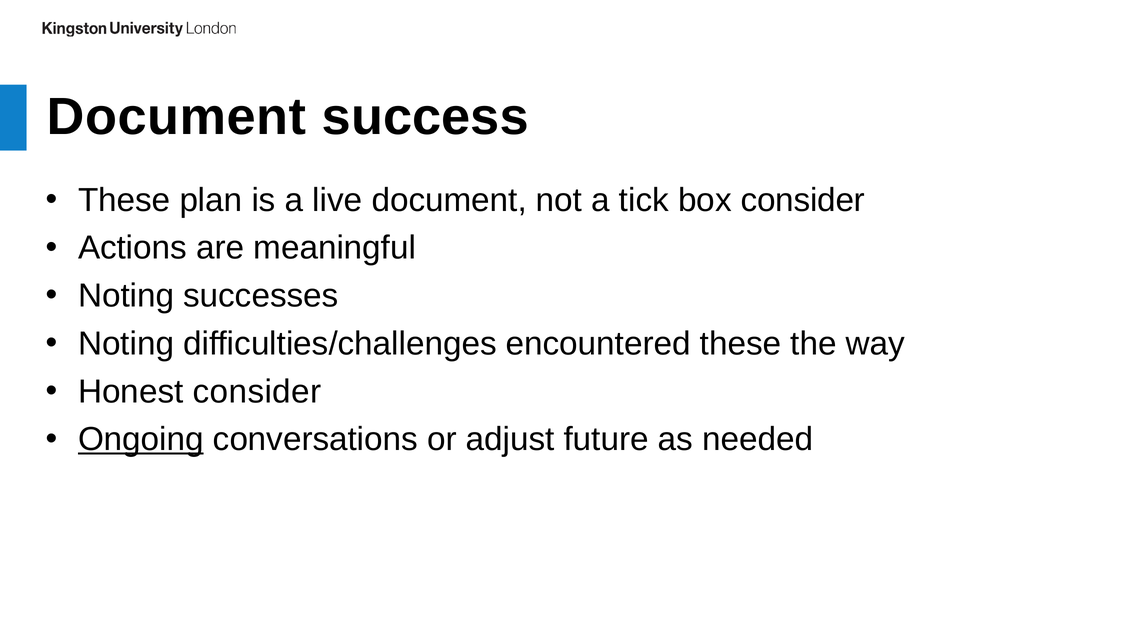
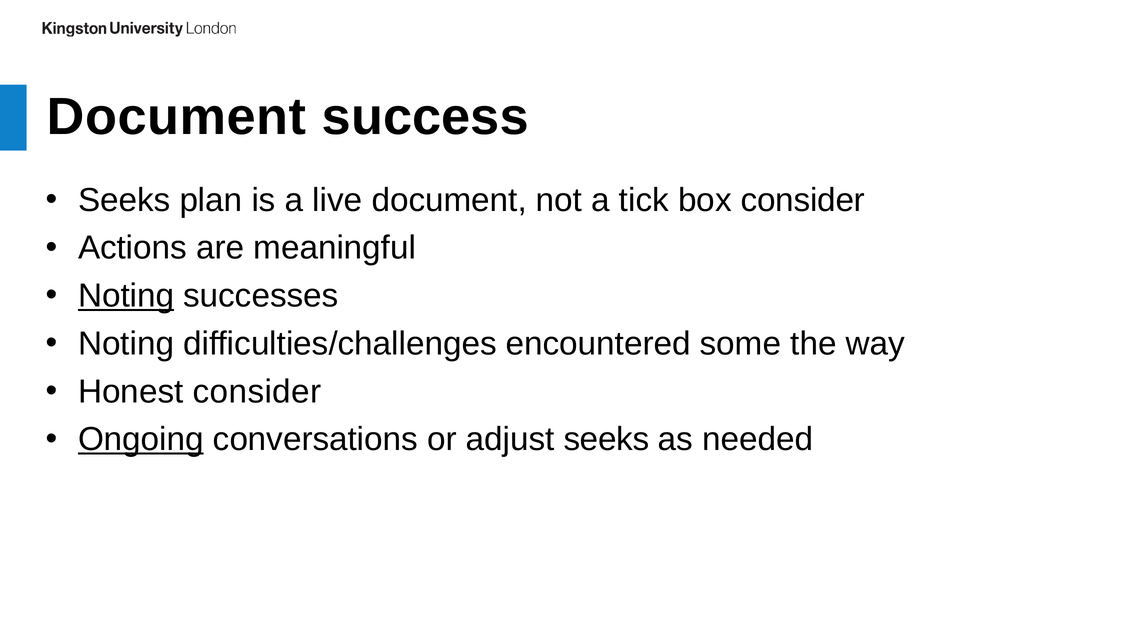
These: These -> Seeks (124, 200)
Noting underline: none -> present (126, 296)
encountered these: these -> some (741, 344)
adjust future: future -> seeks (606, 440)
